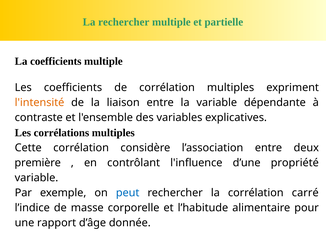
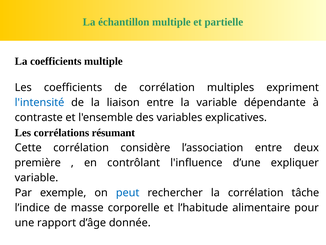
La rechercher: rechercher -> échantillon (124, 22)
l'intensité colour: orange -> blue (40, 102)
corrélations multiples: multiples -> résumant (113, 132)
propriété: propriété -> expliquer (295, 162)
carré: carré -> tâche (305, 192)
